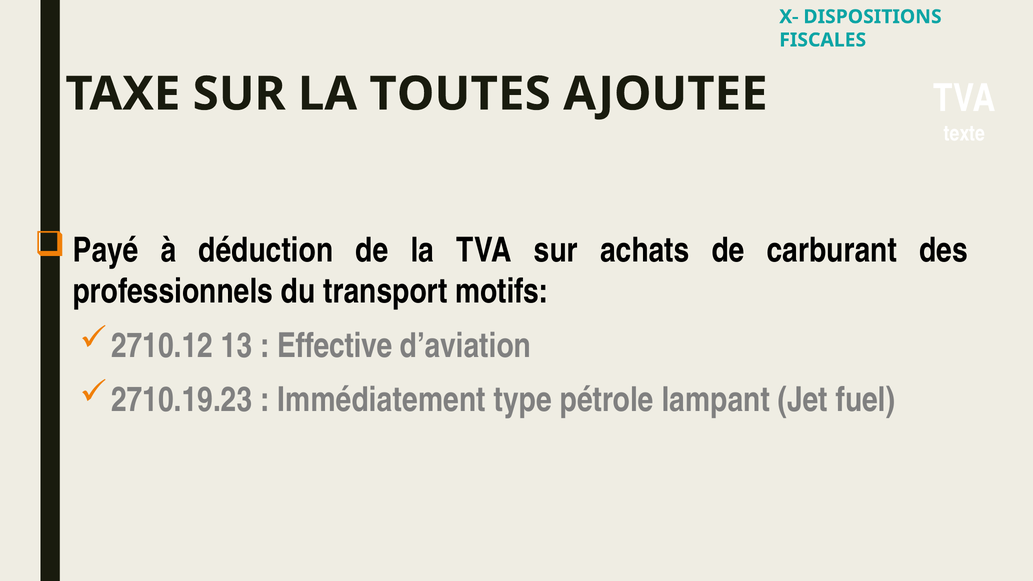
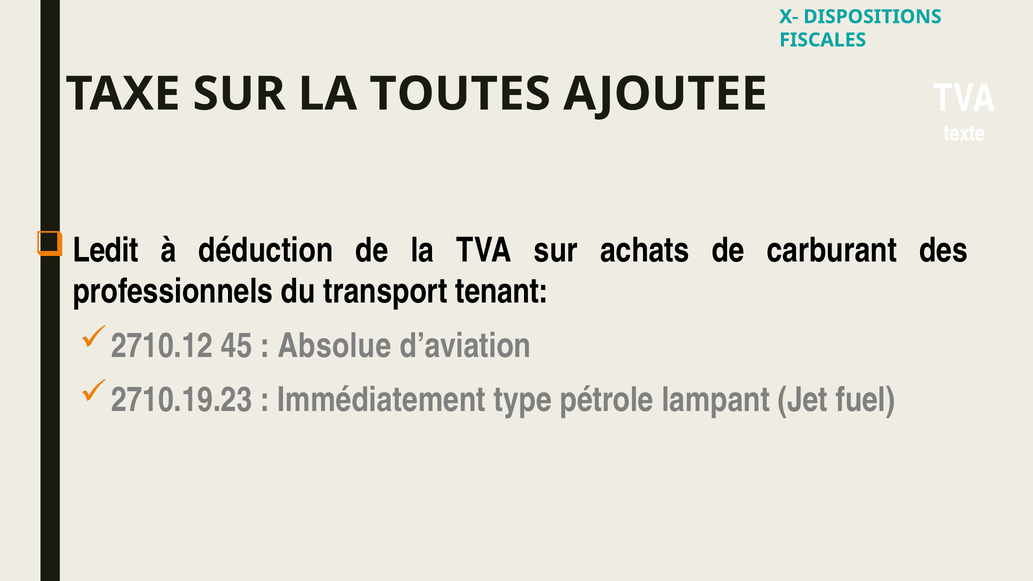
Payé: Payé -> Ledit (106, 250)
motifs: motifs -> tenant (502, 292)
13: 13 -> 45 (237, 346)
Effective: Effective -> Absolue (334, 346)
